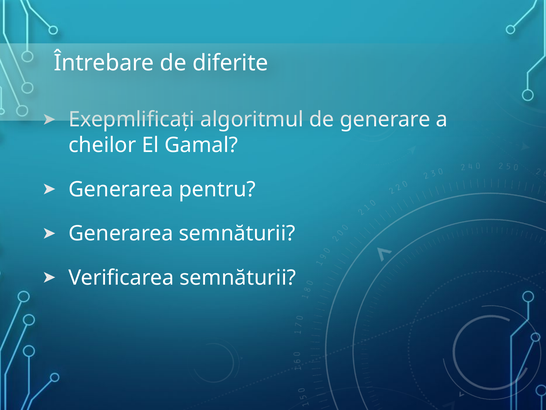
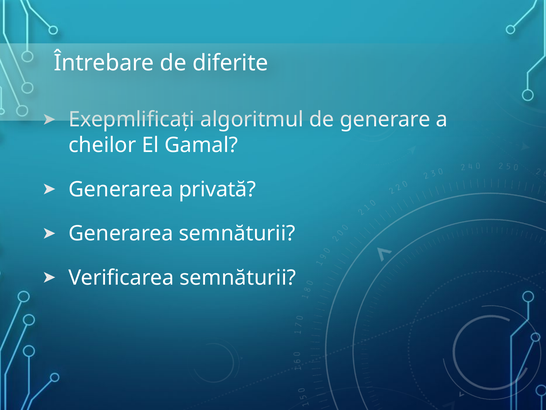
pentru: pentru -> privată (217, 189)
